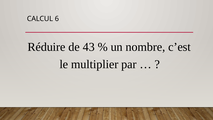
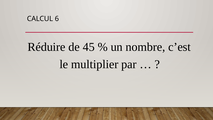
43: 43 -> 45 (89, 47)
